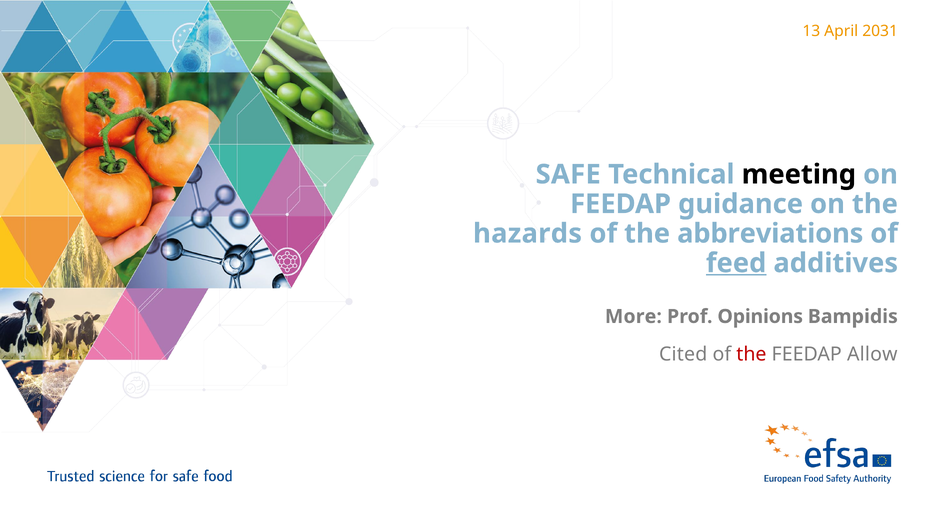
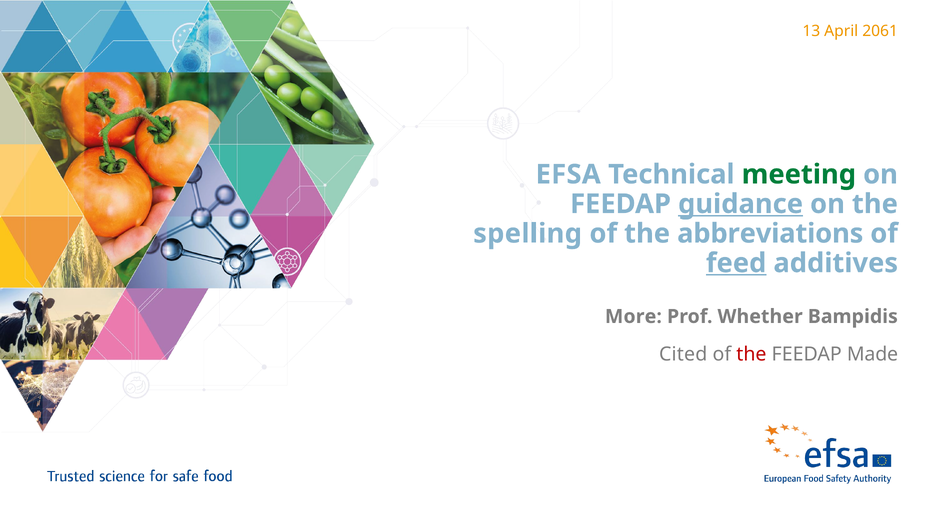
2031: 2031 -> 2061 (880, 31)
SAFE: SAFE -> EFSA (568, 174)
meeting colour: black -> green (799, 174)
guidance underline: none -> present (741, 204)
hazards: hazards -> spelling (528, 233)
Opinions: Opinions -> Whether (760, 316)
Allow: Allow -> Made (873, 354)
